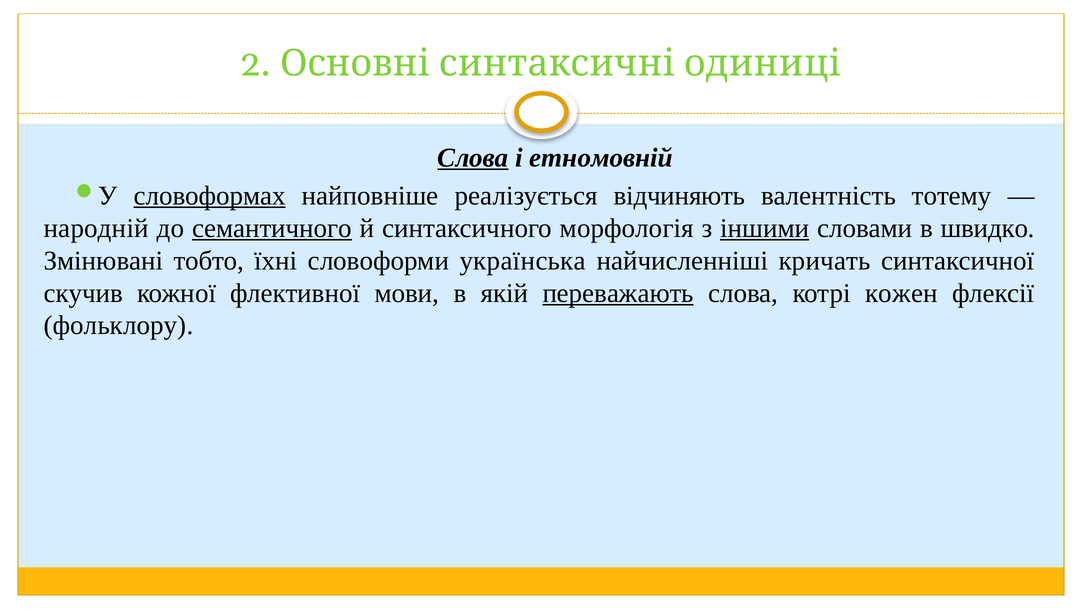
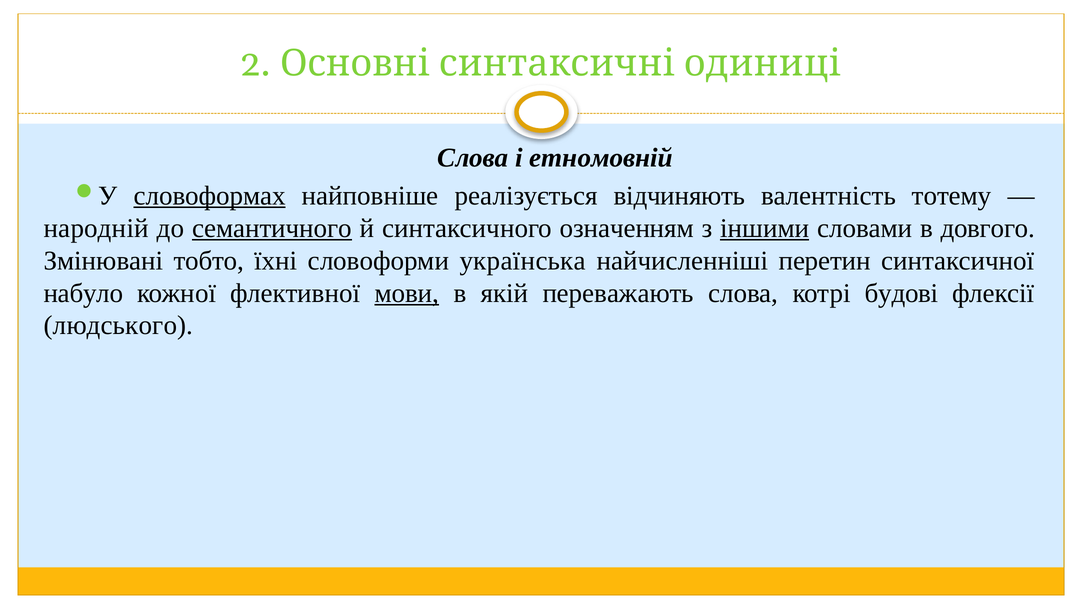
Слова underline: present -> none (473, 158)
морфологія: морфологія -> означенням (627, 228)
швидко: швидко -> довгого (988, 228)
кричать: кричать -> перетин (825, 261)
скучив: скучив -> набуло (83, 293)
мови underline: none -> present (407, 293)
переважають underline: present -> none (618, 293)
кожен: кожен -> будові (902, 293)
фольклору: фольклору -> людського (118, 326)
